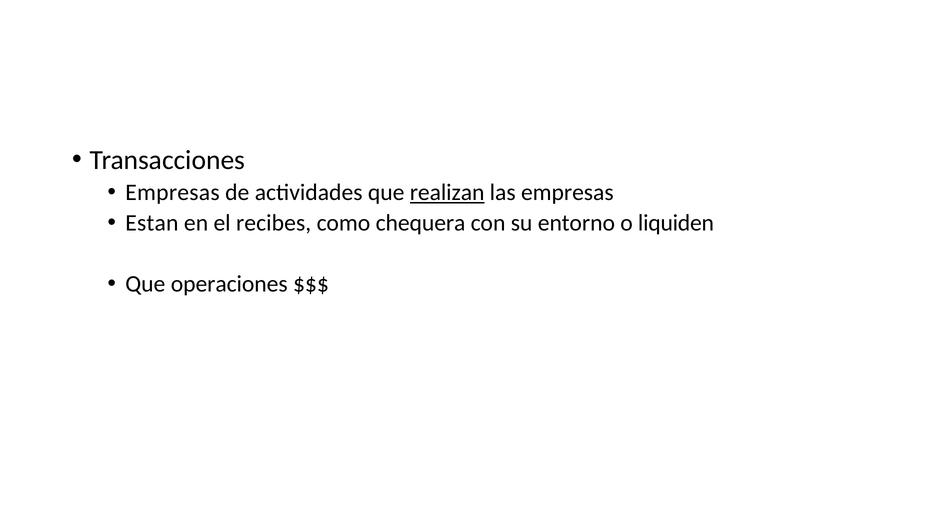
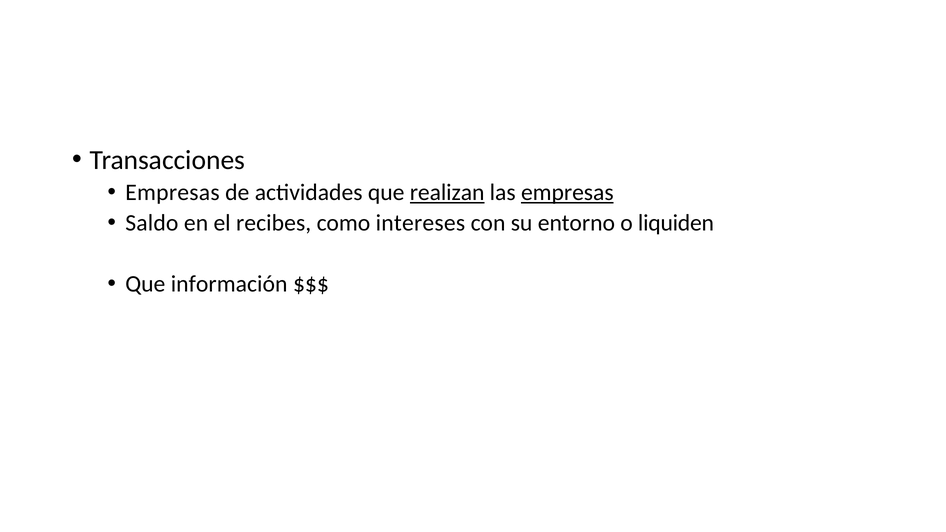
empresas underline: none -> present (567, 193)
Estan: Estan -> Saldo (152, 223)
chequera: chequera -> intereses (420, 223)
operaciones: operaciones -> información (229, 284)
